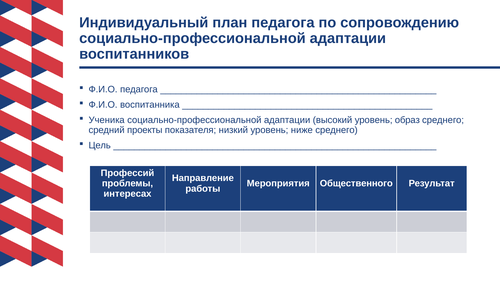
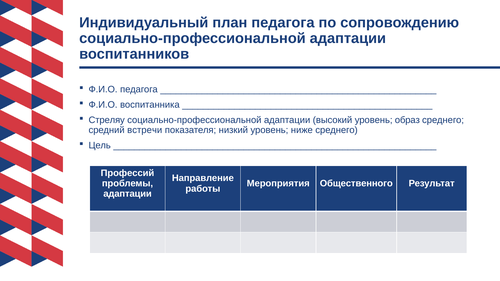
Ученика: Ученика -> Стреляу (107, 120)
проекты: проекты -> встречи (145, 130)
интересах: интересах -> адаптации (128, 194)
